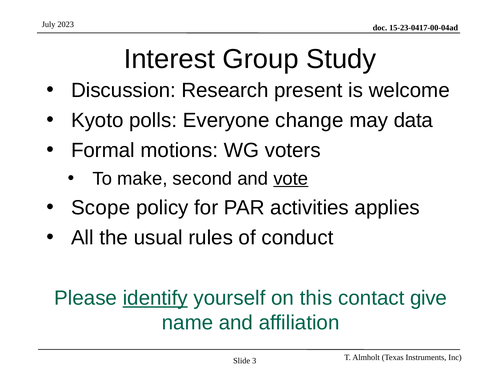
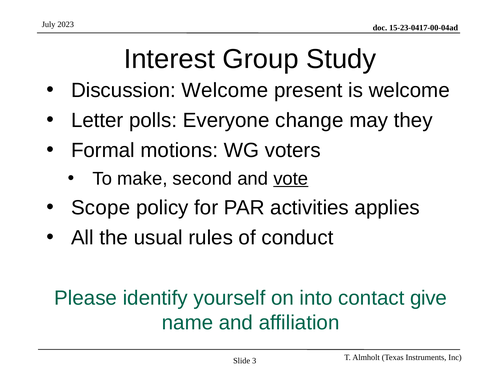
Discussion Research: Research -> Welcome (225, 90)
Kyoto: Kyoto -> Letter (97, 120)
data: data -> they (413, 120)
identify underline: present -> none (155, 298)
this: this -> into (316, 298)
